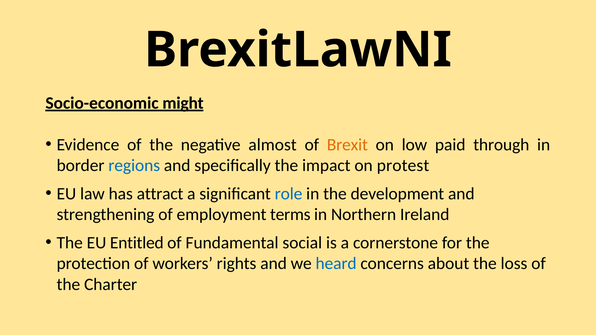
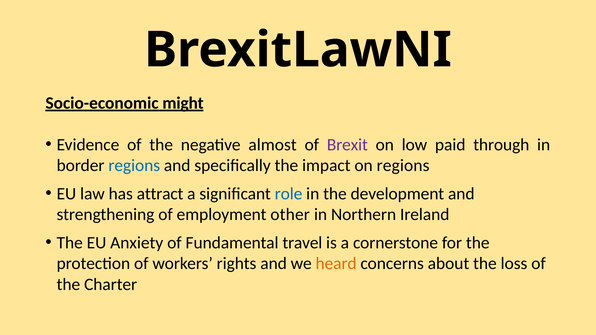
Brexit colour: orange -> purple (347, 145)
on protest: protest -> regions (403, 166)
terms: terms -> other (290, 215)
Entitled: Entitled -> Anxiety (137, 243)
social: social -> travel (302, 243)
heard colour: blue -> orange (336, 264)
